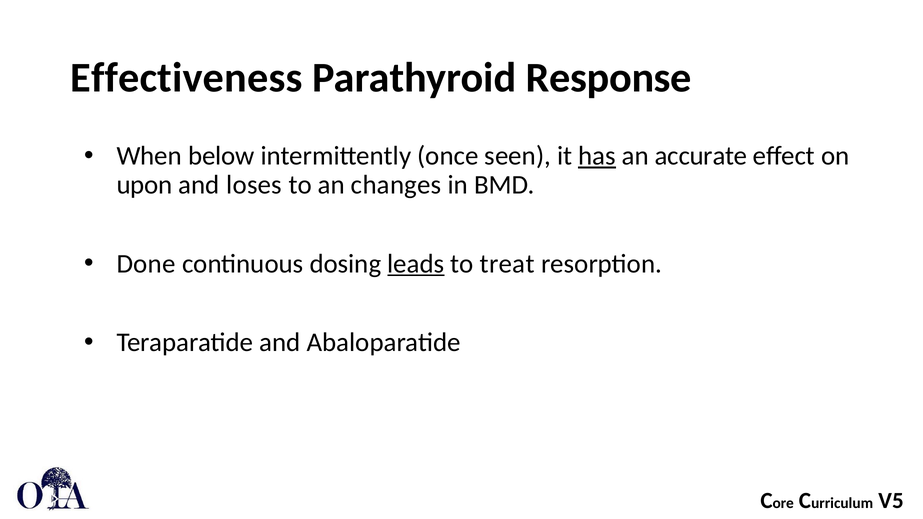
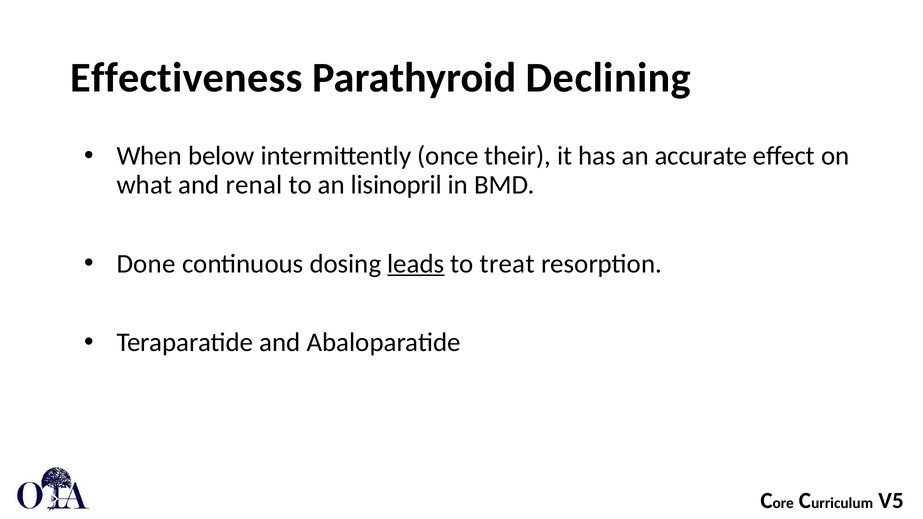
Response: Response -> Declining (608, 78)
seen: seen -> their (518, 156)
has underline: present -> none (597, 156)
upon: upon -> what (144, 185)
loses: loses -> renal (254, 185)
changes: changes -> lisinopril (396, 185)
